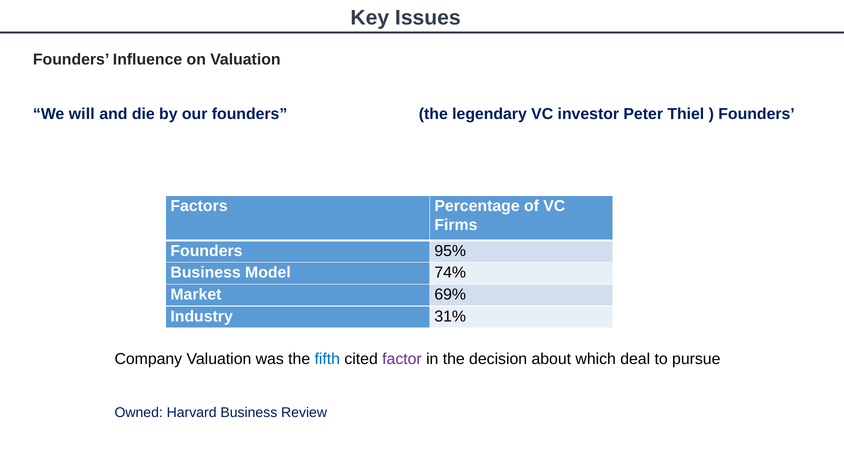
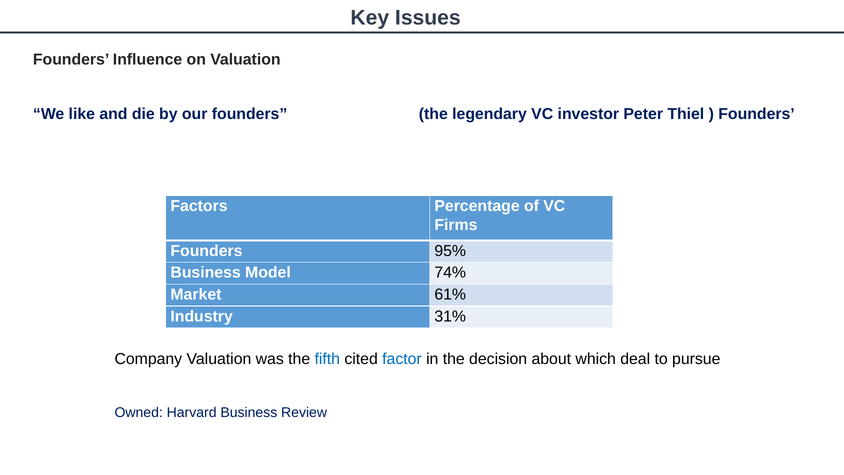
will: will -> like (82, 114)
69%: 69% -> 61% (450, 294)
factor colour: purple -> blue (402, 359)
